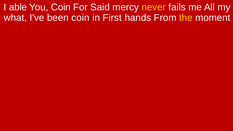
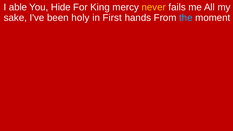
You Coin: Coin -> Hide (61, 7)
Said: Said -> King (100, 7)
what: what -> sake (15, 18)
been coin: coin -> holy (80, 18)
the colour: yellow -> light blue (186, 18)
